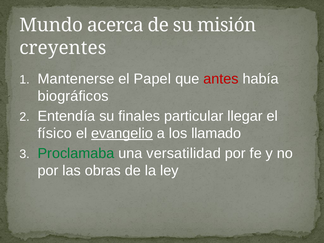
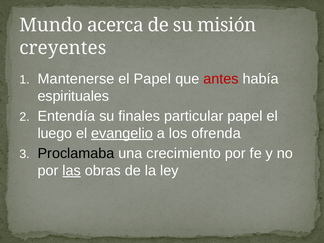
biográficos: biográficos -> espirituales (73, 96)
particular llegar: llegar -> papel (245, 116)
físico: físico -> luego (55, 133)
llamado: llamado -> ofrenda (216, 133)
Proclamaba colour: green -> black (76, 153)
versatilidad: versatilidad -> crecimiento (184, 153)
las underline: none -> present (72, 171)
